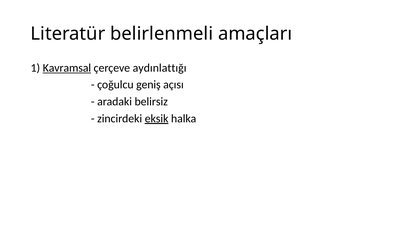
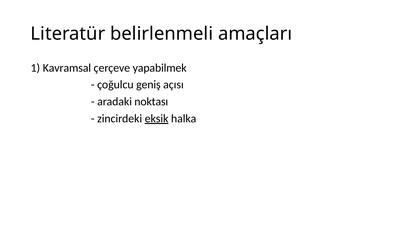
Kavramsal underline: present -> none (67, 68)
aydınlattığı: aydınlattığı -> yapabilmek (160, 68)
belirsiz: belirsiz -> noktası (151, 102)
